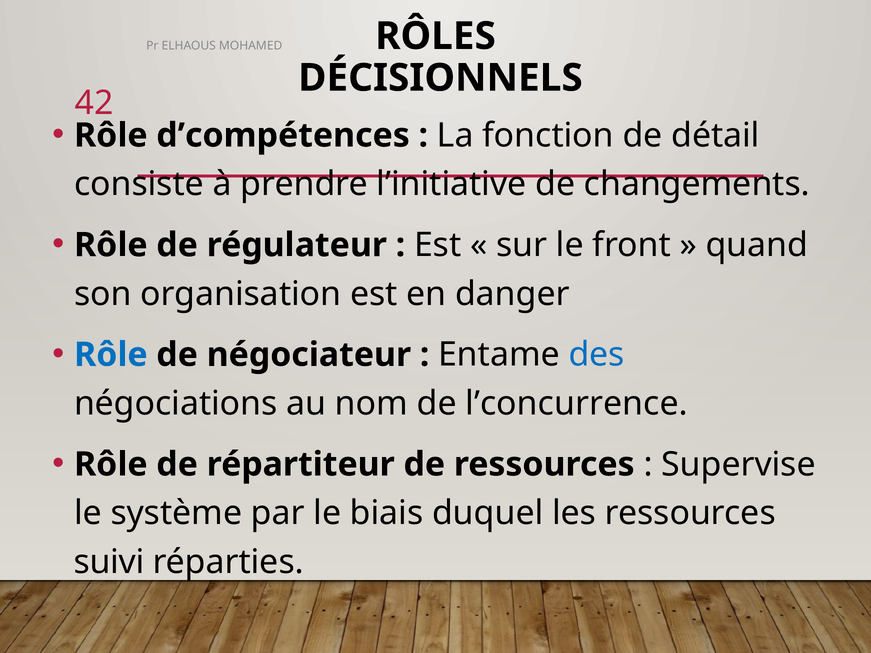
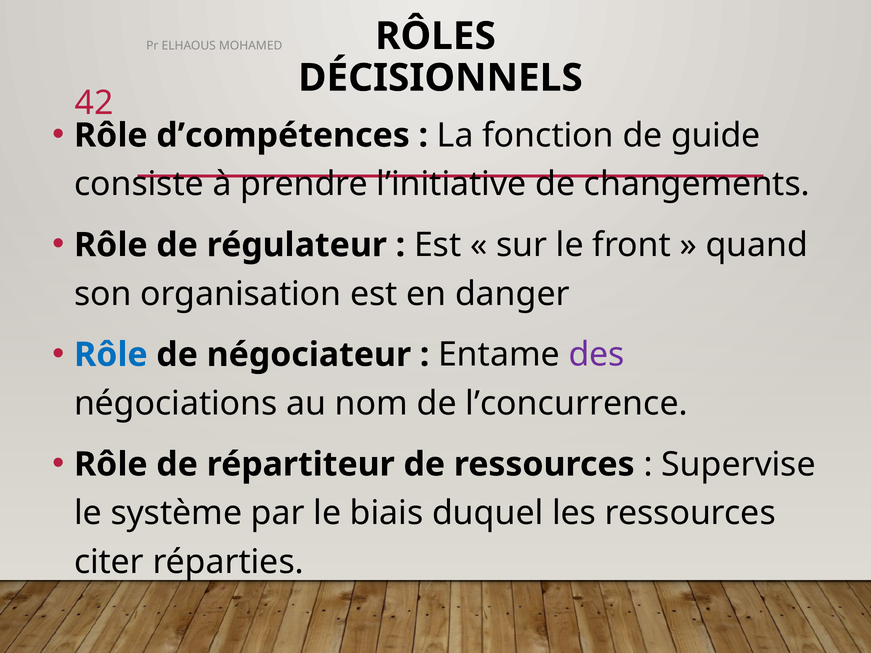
détail: détail -> guide (716, 135)
des colour: blue -> purple (597, 355)
suivi: suivi -> citer (109, 562)
